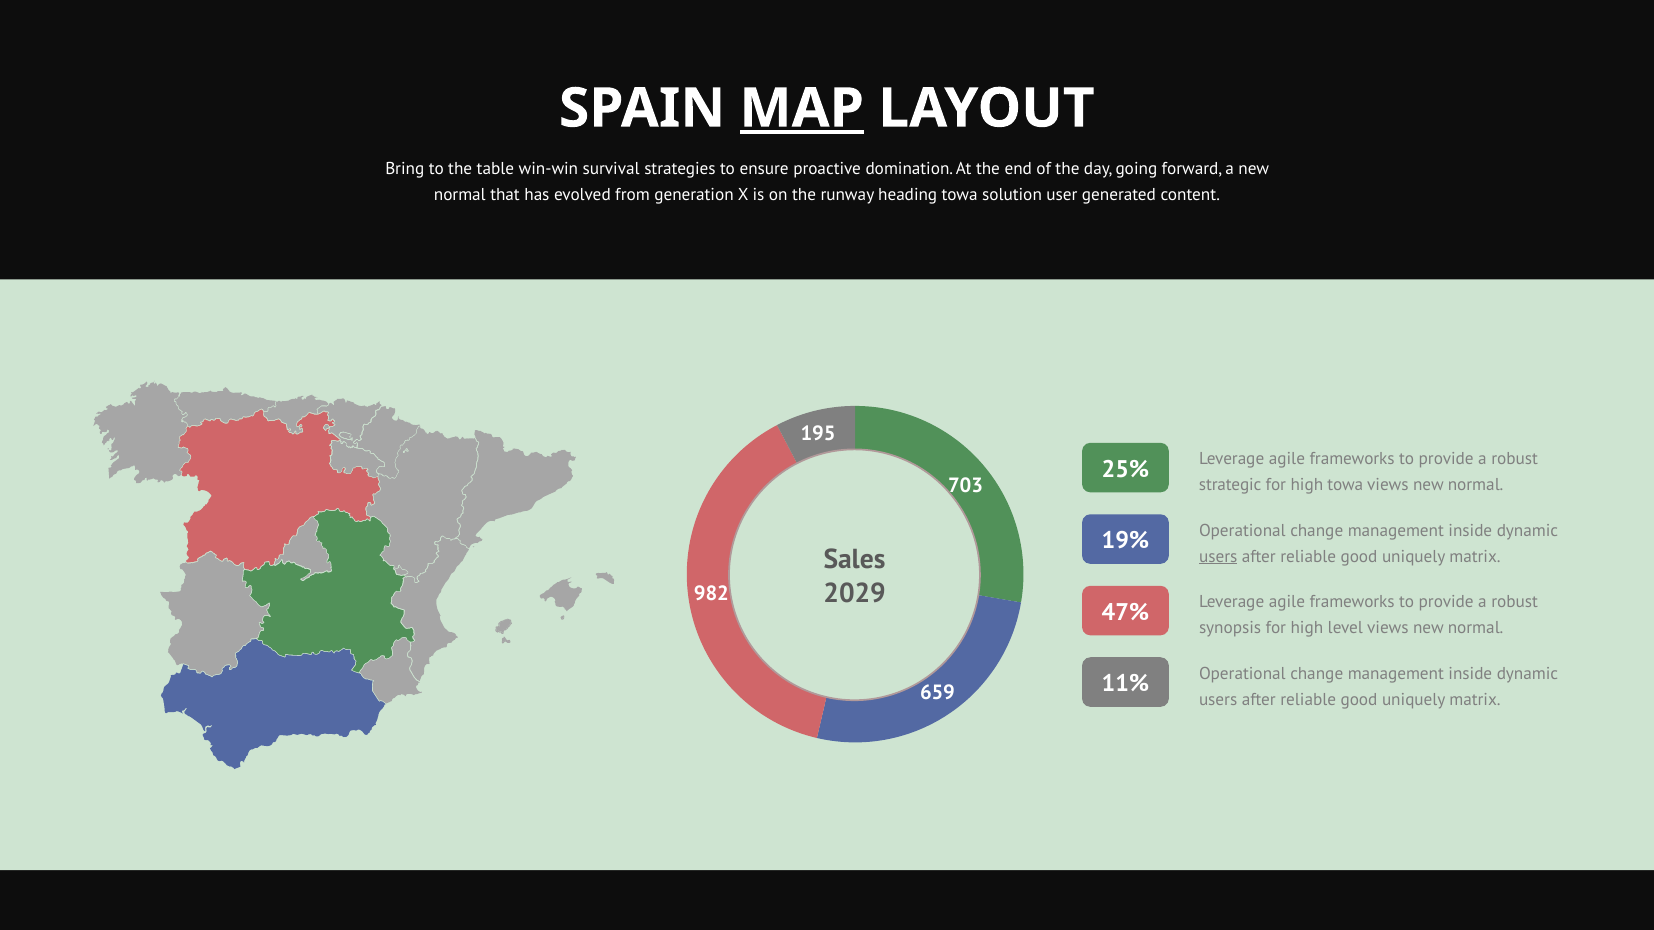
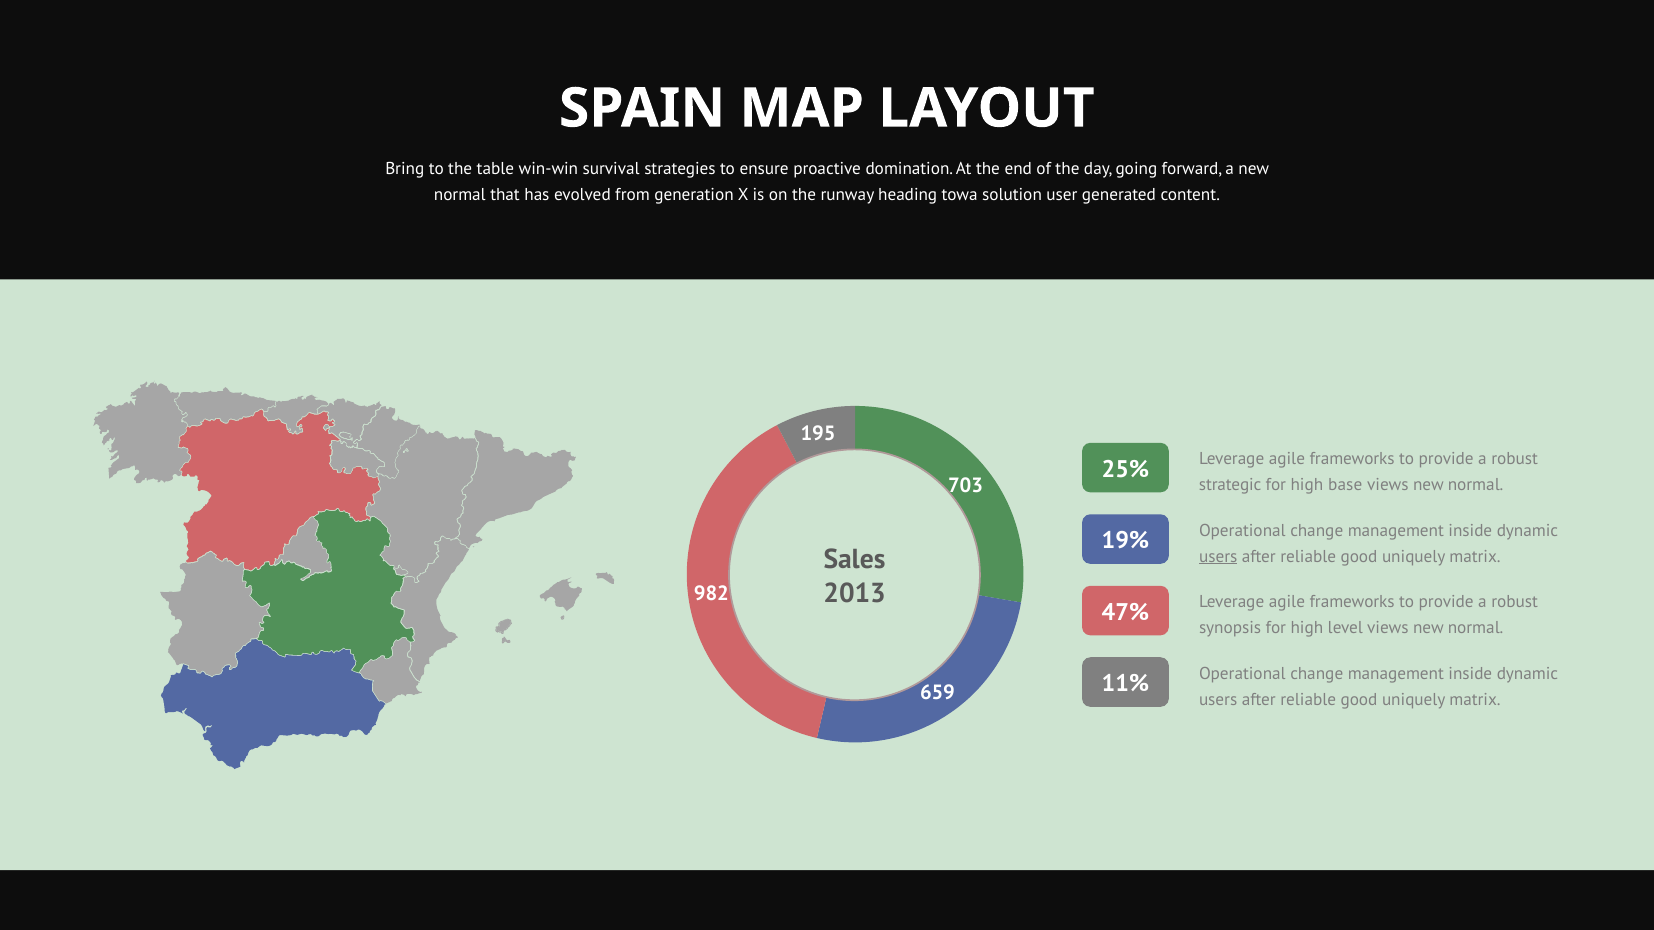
MAP underline: present -> none (802, 108)
high towa: towa -> base (1345, 485)
2029: 2029 -> 2013 (855, 593)
